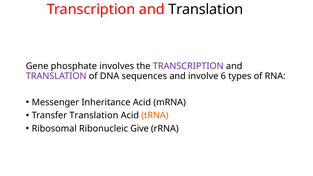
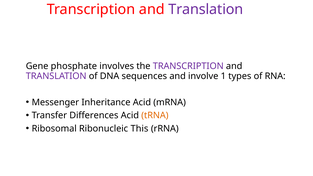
Translation colour: black -> purple (206, 9)
6: 6 -> 1 (223, 76)
Transfer Translation: Translation -> Differences (94, 115)
Give: Give -> This (139, 129)
